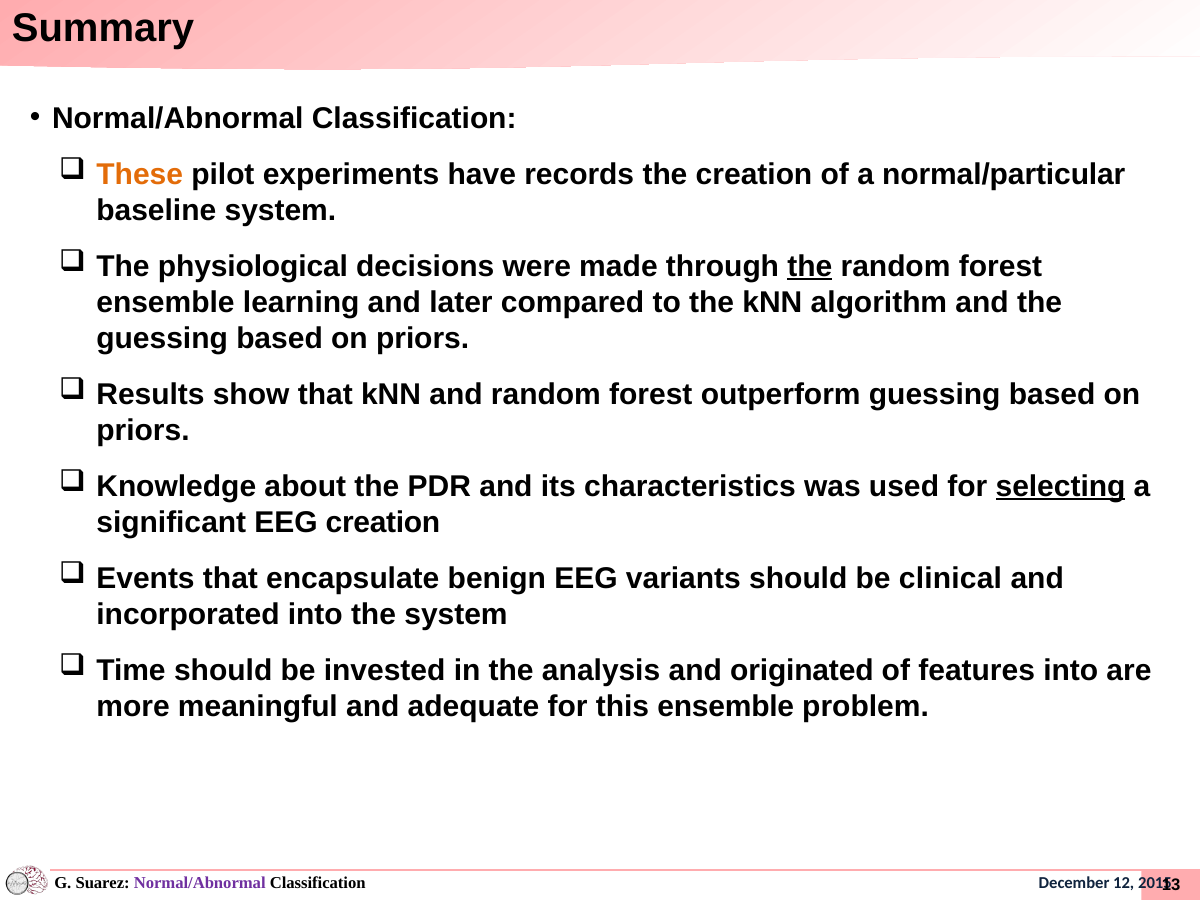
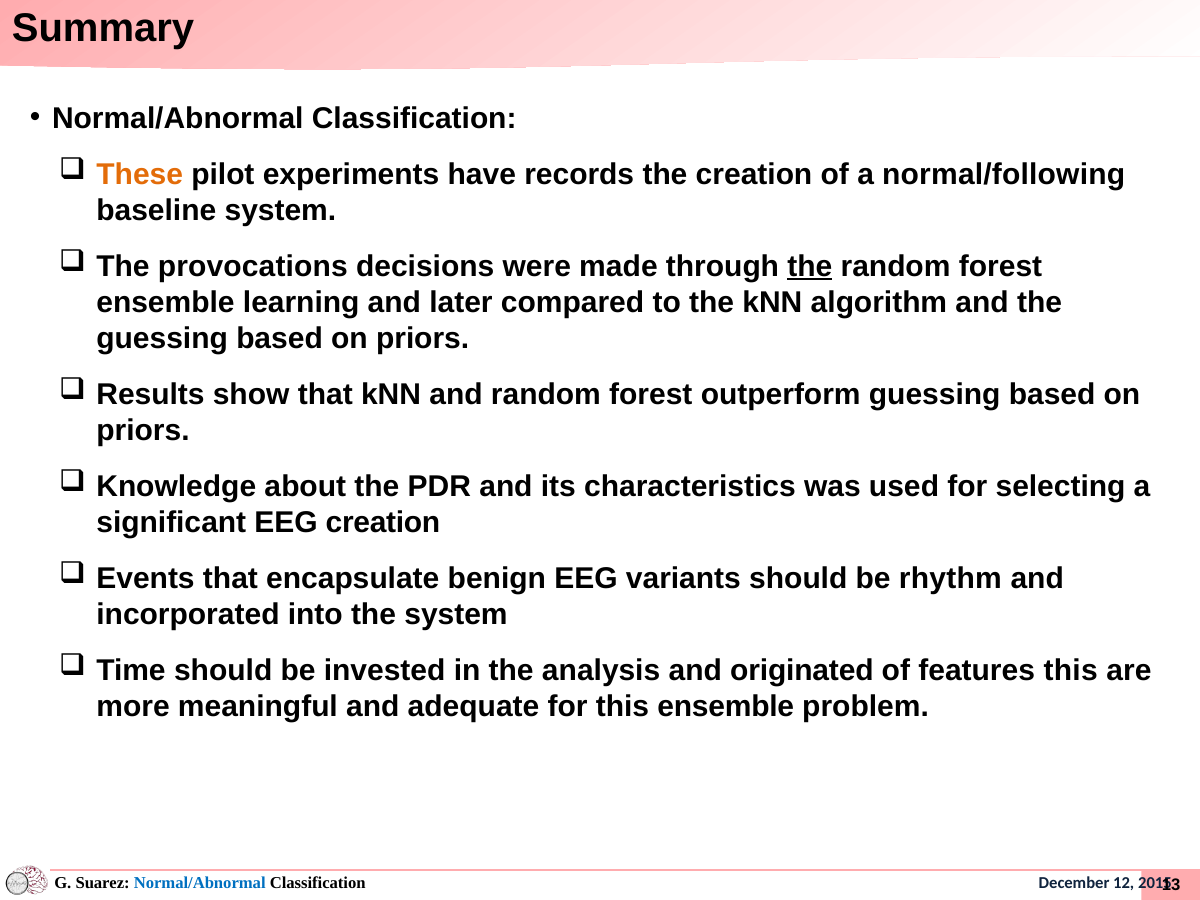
normal/particular: normal/particular -> normal/following (1004, 174)
physiological: physiological -> provocations (253, 266)
selecting underline: present -> none (1061, 486)
clinical: clinical -> rhythm (950, 578)
features into: into -> this (1071, 670)
Normal/Abnormal colour: purple -> blue (200, 883)
